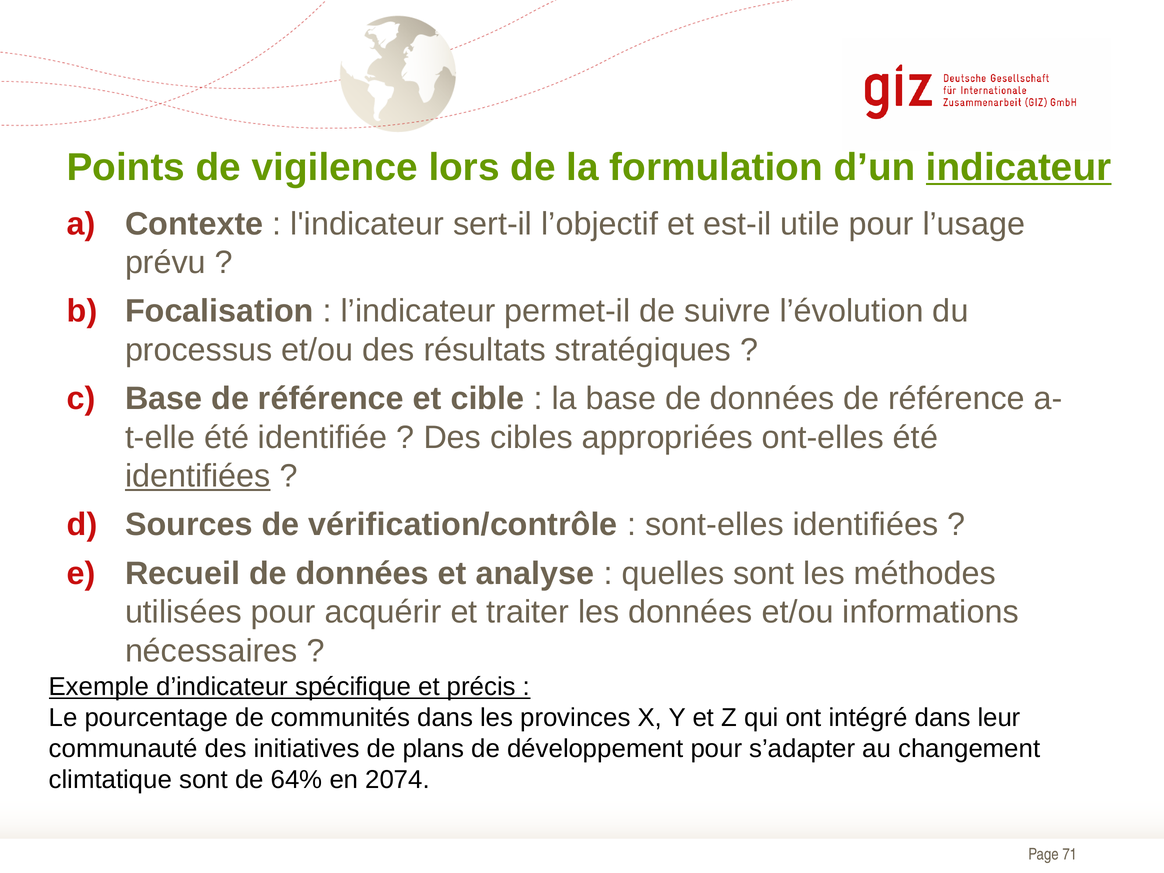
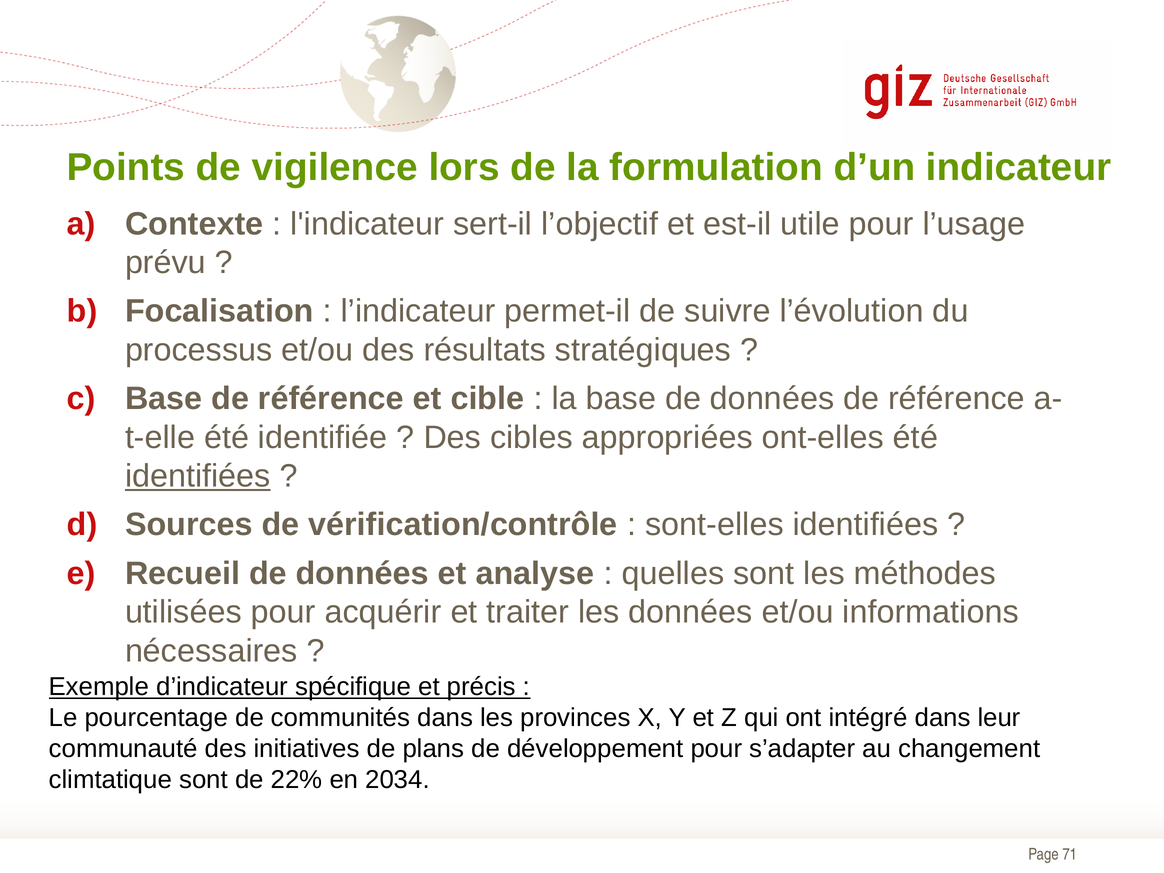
indicateur underline: present -> none (1019, 167)
64%: 64% -> 22% (297, 780)
2074: 2074 -> 2034 (397, 780)
